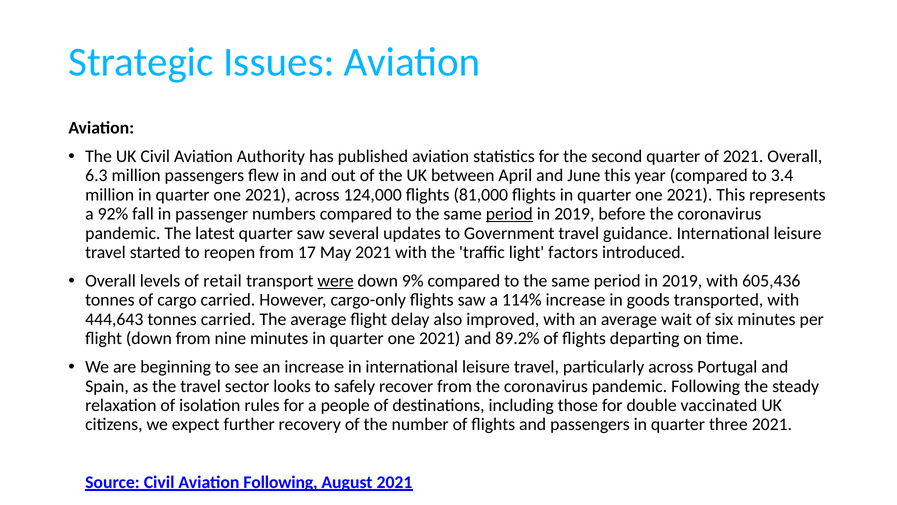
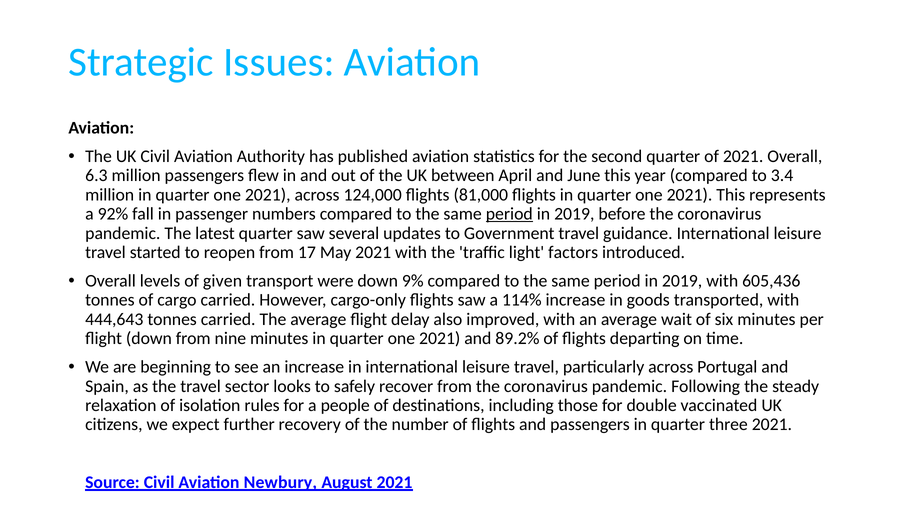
retail: retail -> given (223, 281)
were underline: present -> none (336, 281)
Aviation Following: Following -> Newbury (280, 482)
